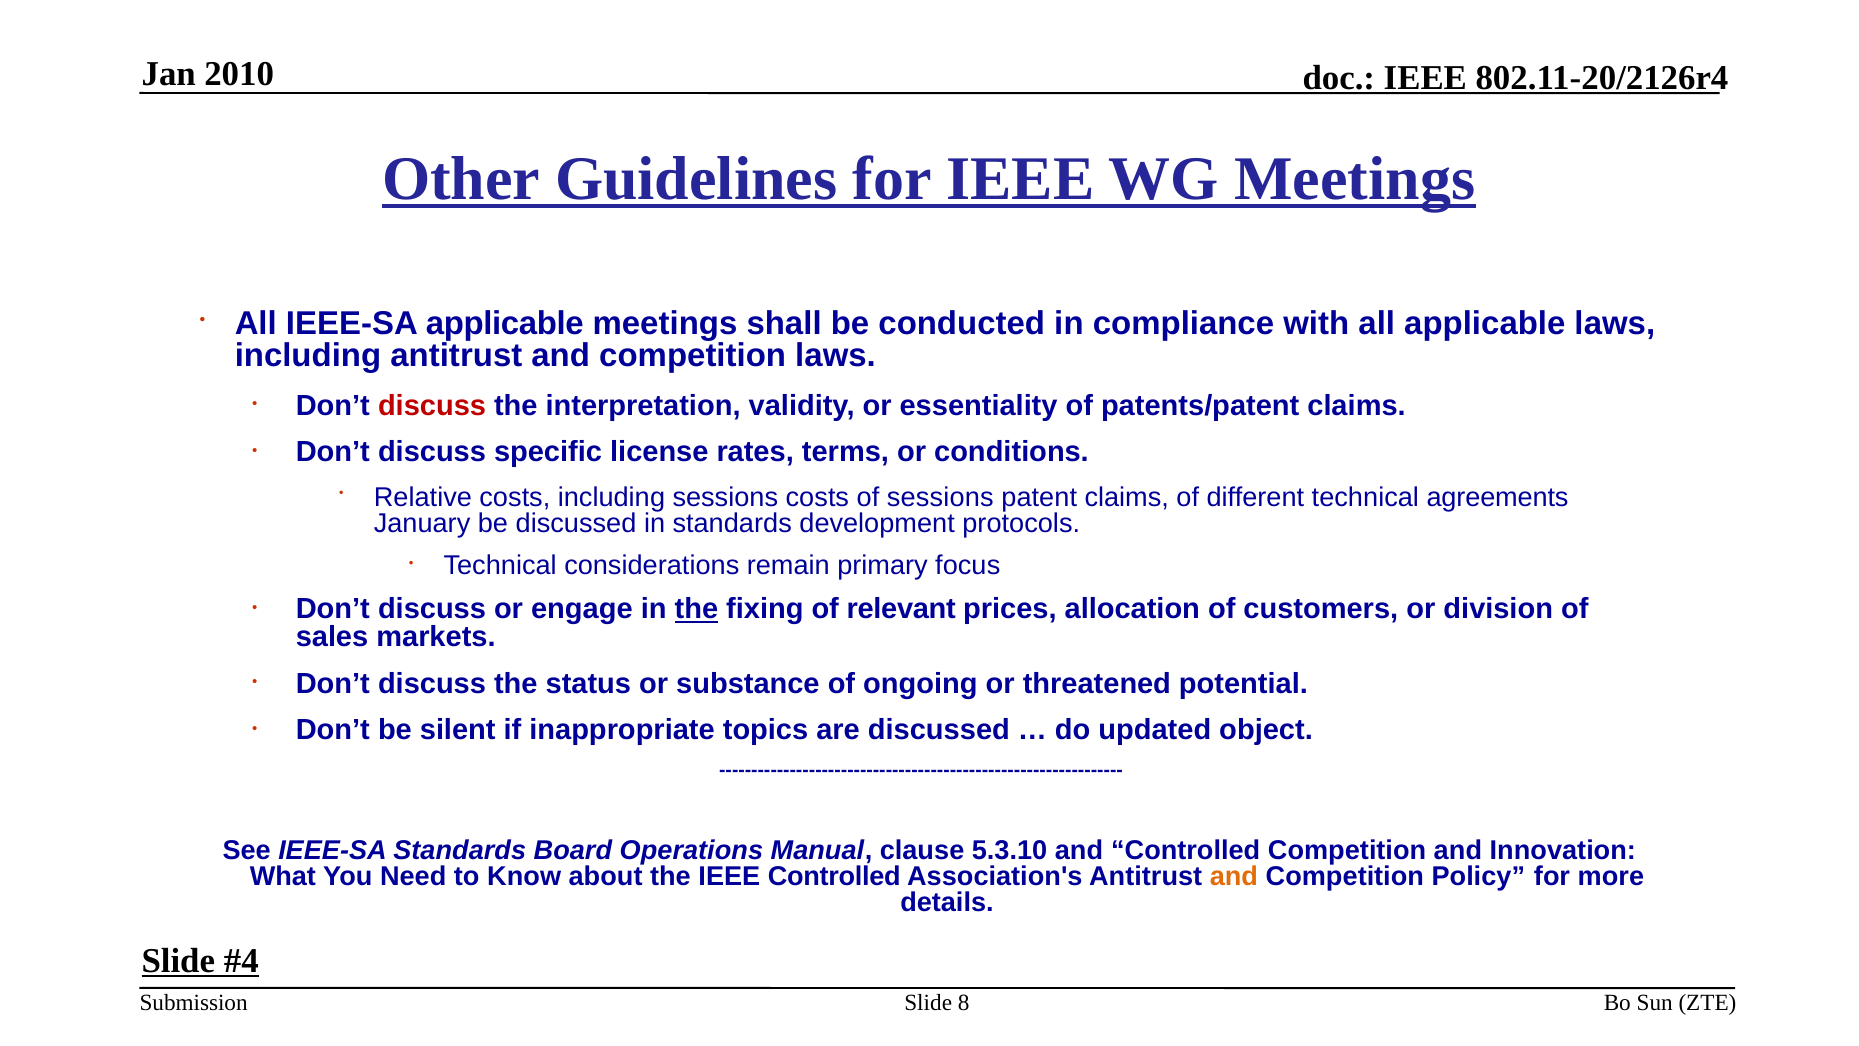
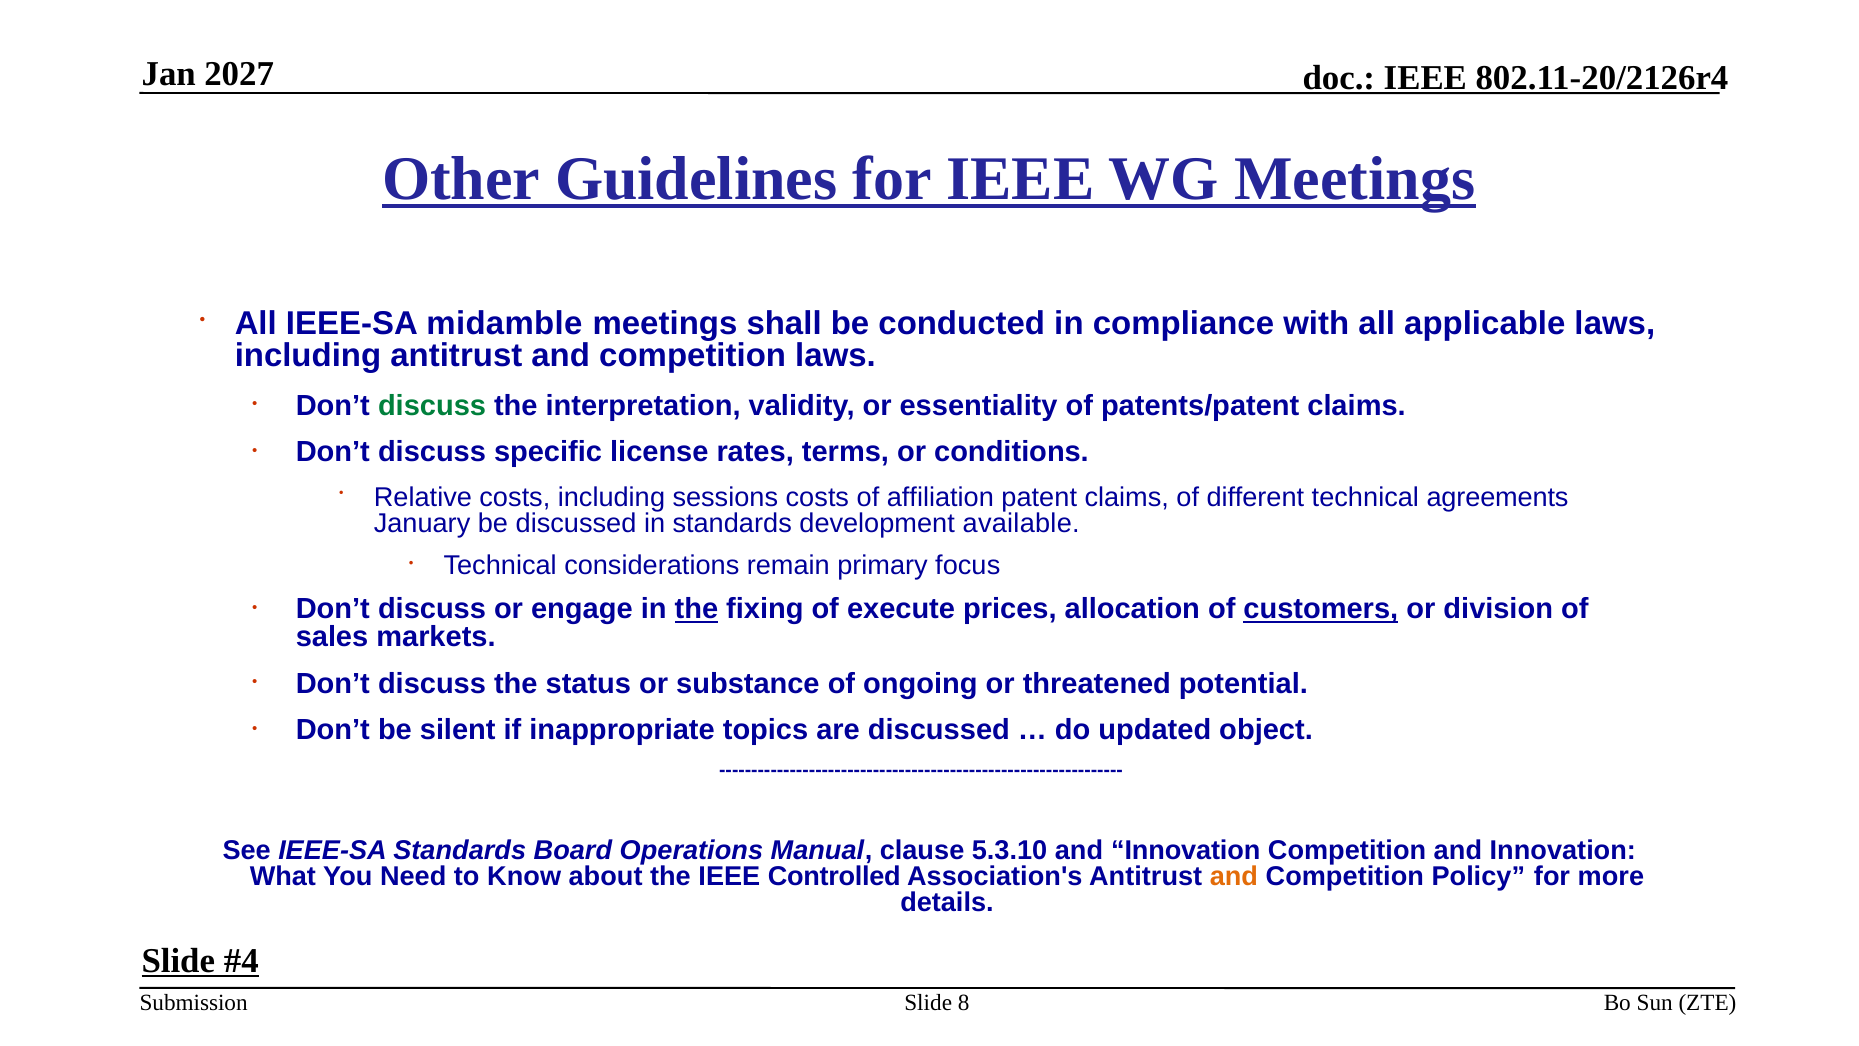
2010: 2010 -> 2027 (239, 74)
IEEE-SA applicable: applicable -> midamble (504, 324)
discuss colour: red -> green (432, 406)
of sessions: sessions -> affiliation (940, 497)
protocols: protocols -> available (1021, 523)
relevant: relevant -> execute (901, 609)
customers underline: none -> present (1321, 609)
5.3.10 and Controlled: Controlled -> Innovation (1186, 850)
